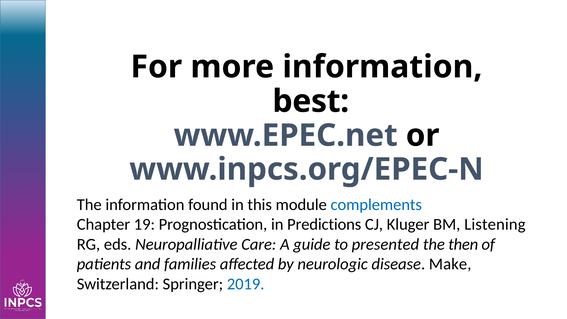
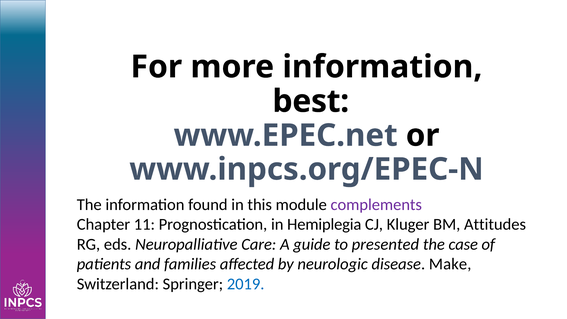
complements colour: blue -> purple (376, 205)
19: 19 -> 11 (144, 224)
Predictions: Predictions -> Hemiplegia (324, 224)
Listening: Listening -> Attitudes (495, 224)
then: then -> case (463, 244)
